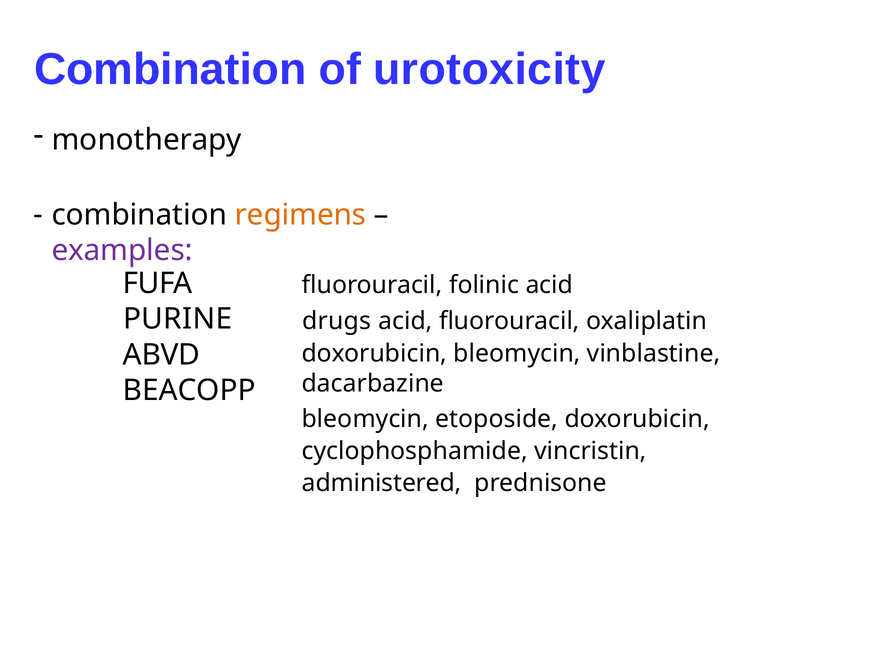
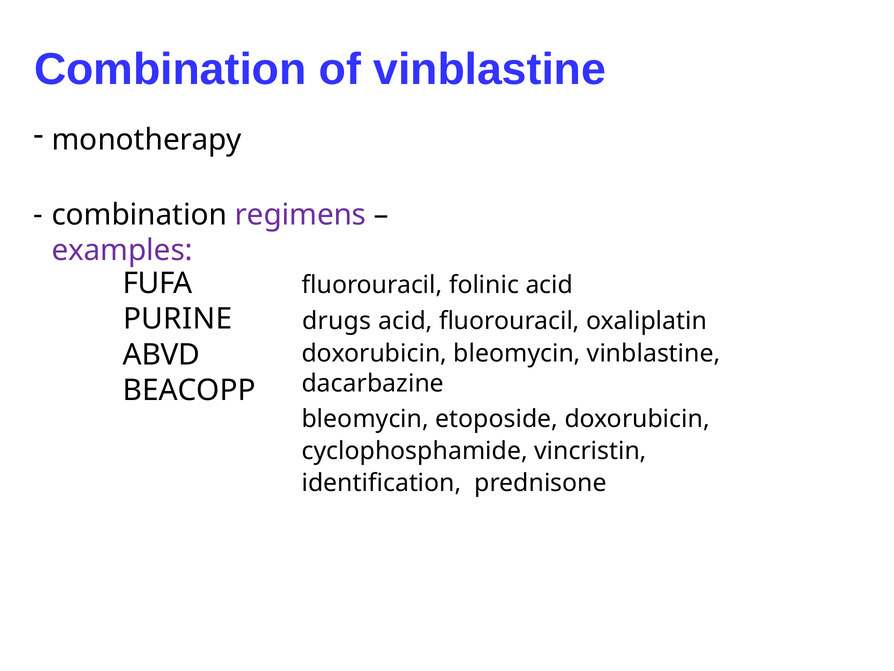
of urotoxicity: urotoxicity -> vinblastine (490, 69)
regimens colour: orange -> purple (301, 215)
administered: administered -> identification (382, 483)
